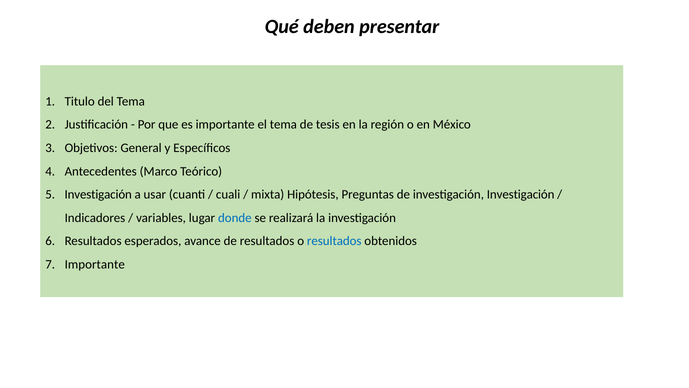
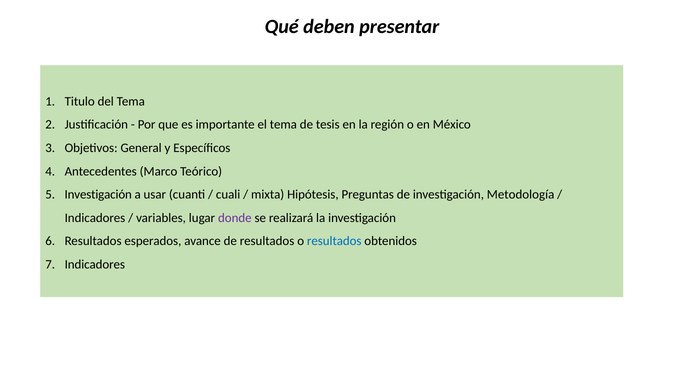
investigación Investigación: Investigación -> Metodología (521, 194)
donde colour: blue -> purple (235, 218)
Importante: Importante -> Indicadores (95, 264)
